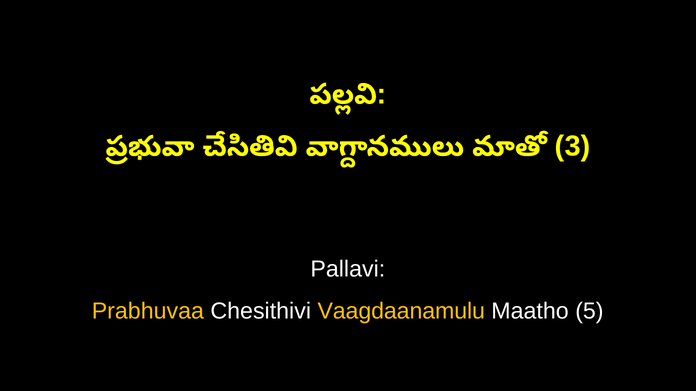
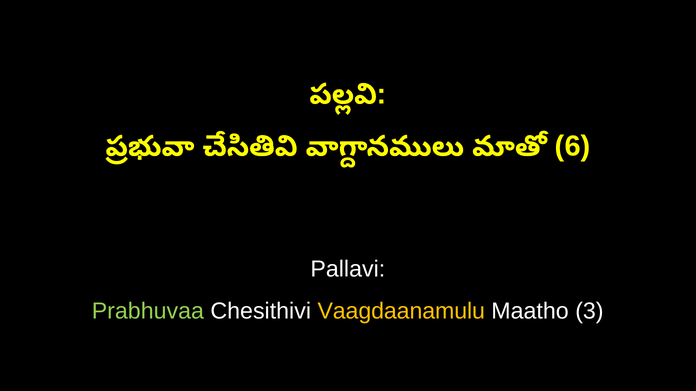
3: 3 -> 6 (573, 146)
Prabhuvaa colour: yellow -> light green (148, 311)
5: 5 -> 3 (589, 311)
